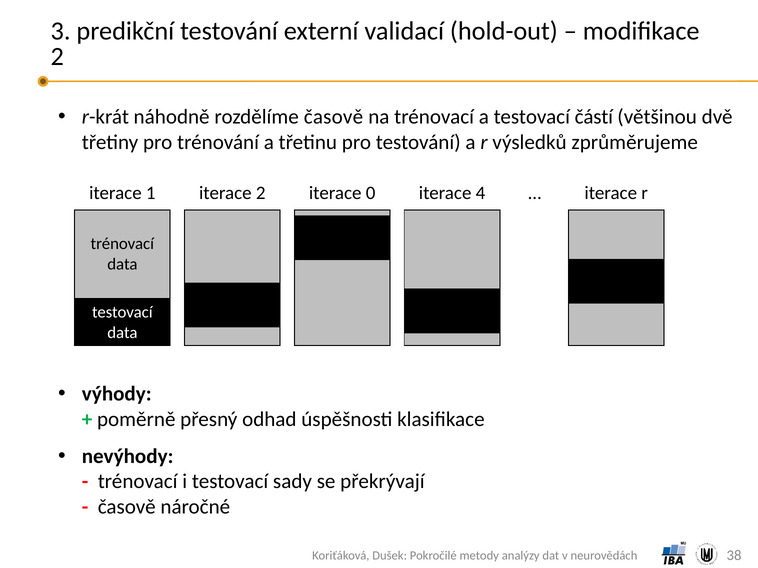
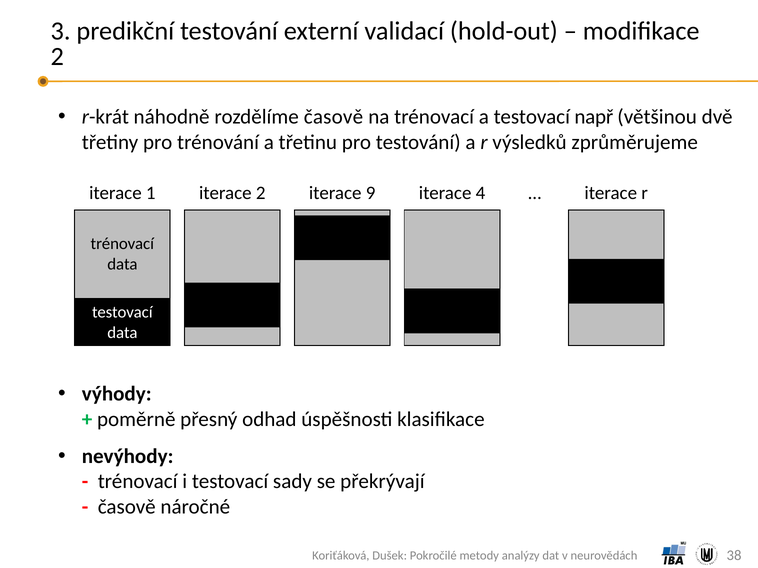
částí: částí -> např (594, 117)
0: 0 -> 9 (371, 193)
